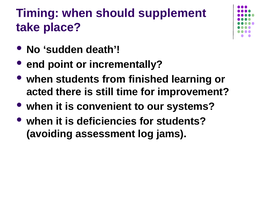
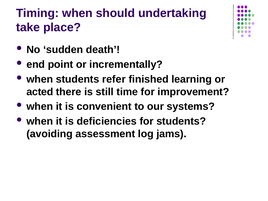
supplement: supplement -> undertaking (172, 13)
from: from -> refer (114, 79)
